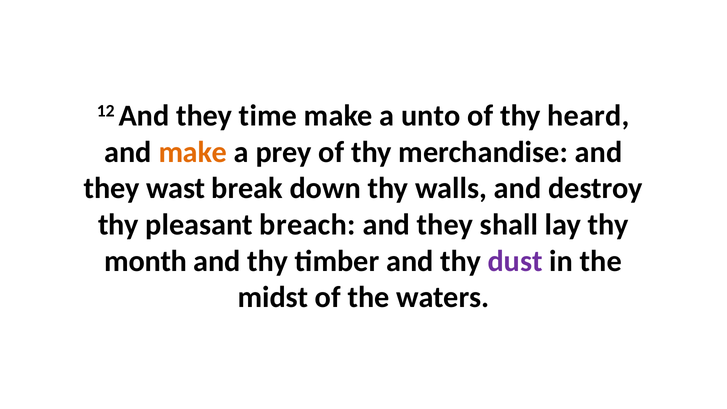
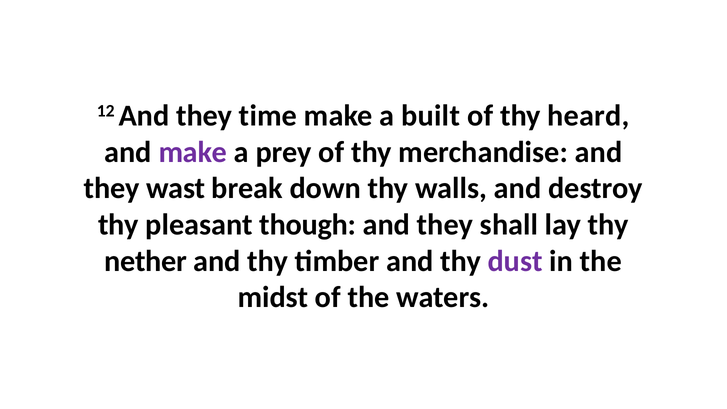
unto: unto -> built (431, 116)
make colour: orange -> purple (193, 152)
breach: breach -> though (308, 225)
month: month -> nether (146, 261)
